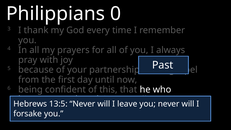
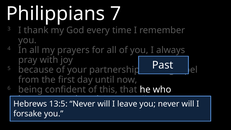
0: 0 -> 7 (116, 14)
